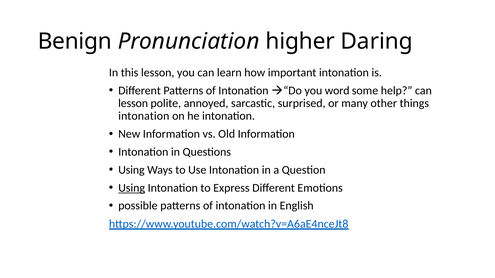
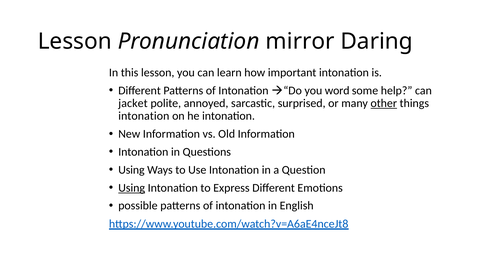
Benign: Benign -> Lesson (75, 42)
higher: higher -> mirror (300, 42)
lesson: lesson -> jacket (133, 103)
other underline: none -> present (384, 103)
